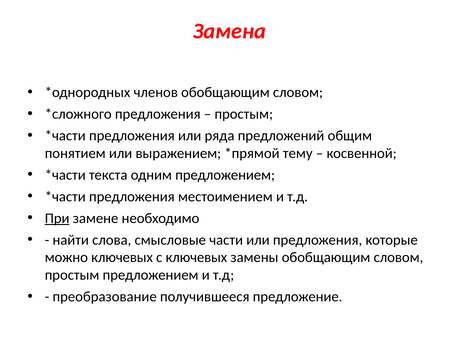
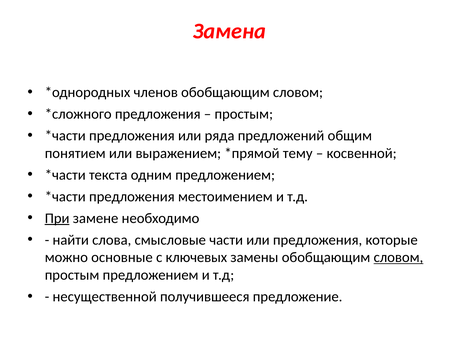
можно ключевых: ключевых -> основные (122, 258)
словом underline: none -> present (398, 258)
преобразование: преобразование -> несущественной (105, 297)
